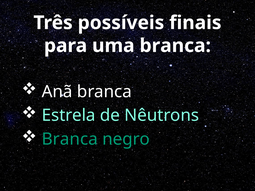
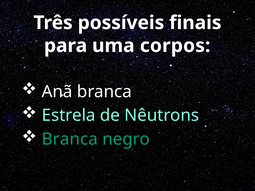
uma branca: branca -> corpos (175, 46)
